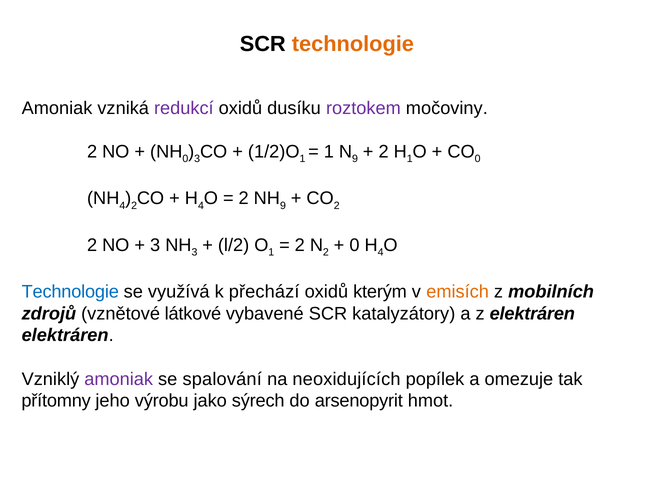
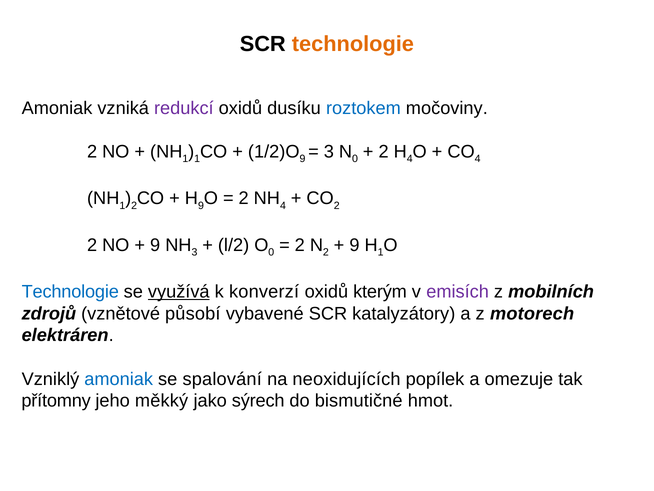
roztokem colour: purple -> blue (363, 108)
0: 0 -> 1 (185, 159)
3: 3 -> 1 (197, 159)
1: 1 -> 9 (303, 159)
1: 1 -> 3 (329, 152)
9: 9 -> 0 (355, 159)
1: 1 -> 4 (410, 159)
0: 0 -> 4 (478, 159)
4: 4 -> 1 (122, 205)
4: 4 -> 9 (201, 205)
9: 9 -> 4 (283, 205)
3: 3 -> 9 (155, 245)
1: 1 -> 0 (271, 252)
0: 0 -> 9 (354, 245)
4: 4 -> 1 (381, 252)
využívá underline: none -> present (179, 291)
přechází: přechází -> konverzí (264, 291)
emisích colour: orange -> purple (458, 291)
látkové: látkové -> působí (193, 313)
z elektráren: elektráren -> motorech (532, 313)
amoniak colour: purple -> blue (119, 379)
výrobu: výrobu -> měkký (162, 401)
arsenopyrit: arsenopyrit -> bismutičné (359, 401)
